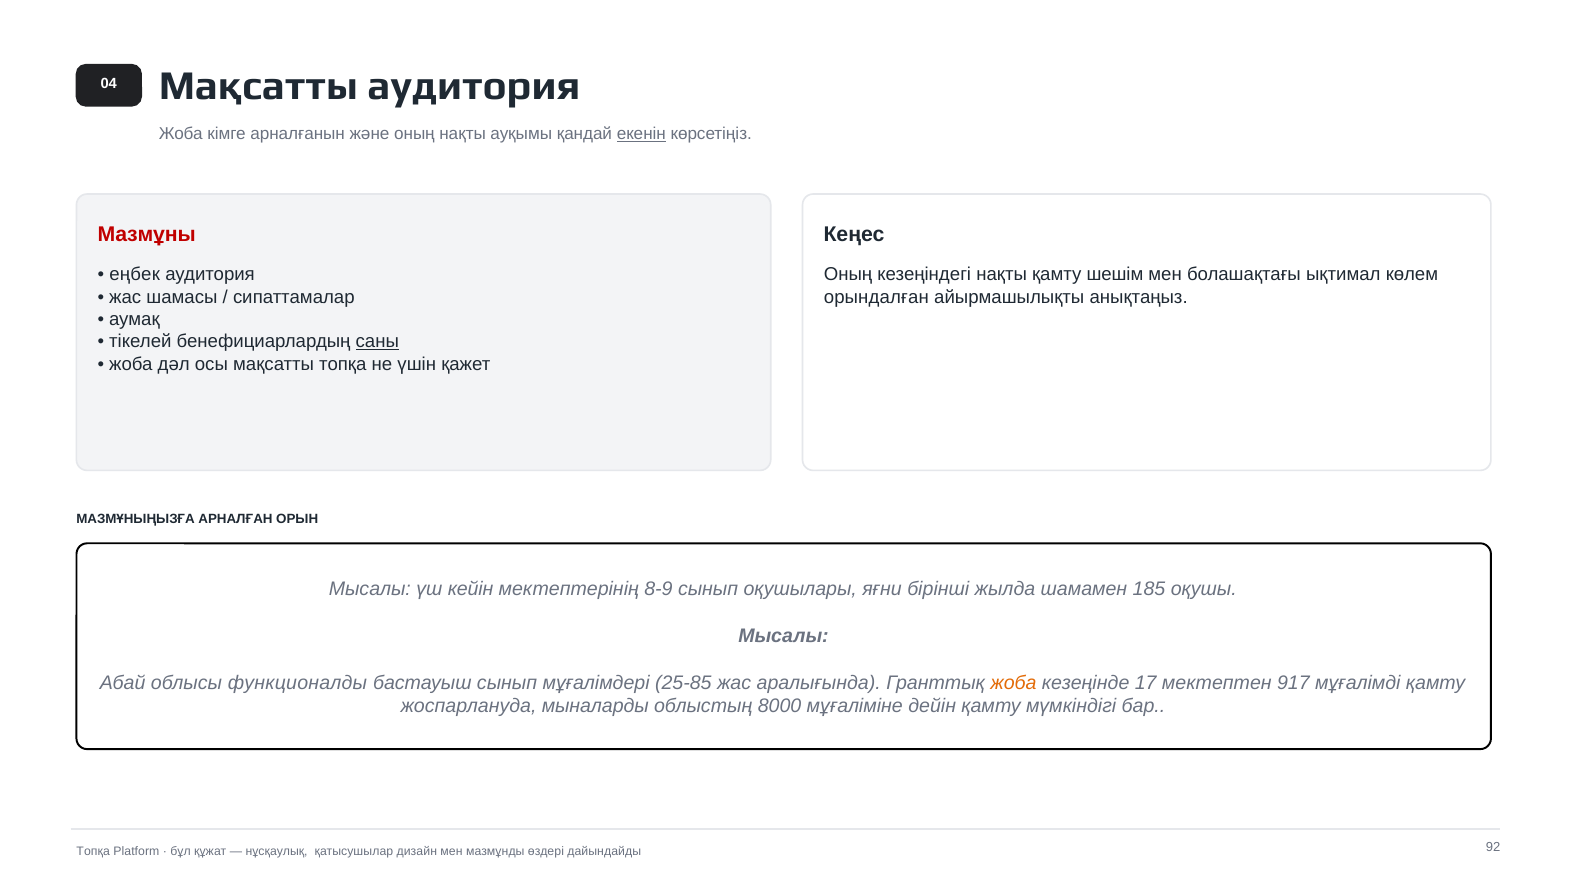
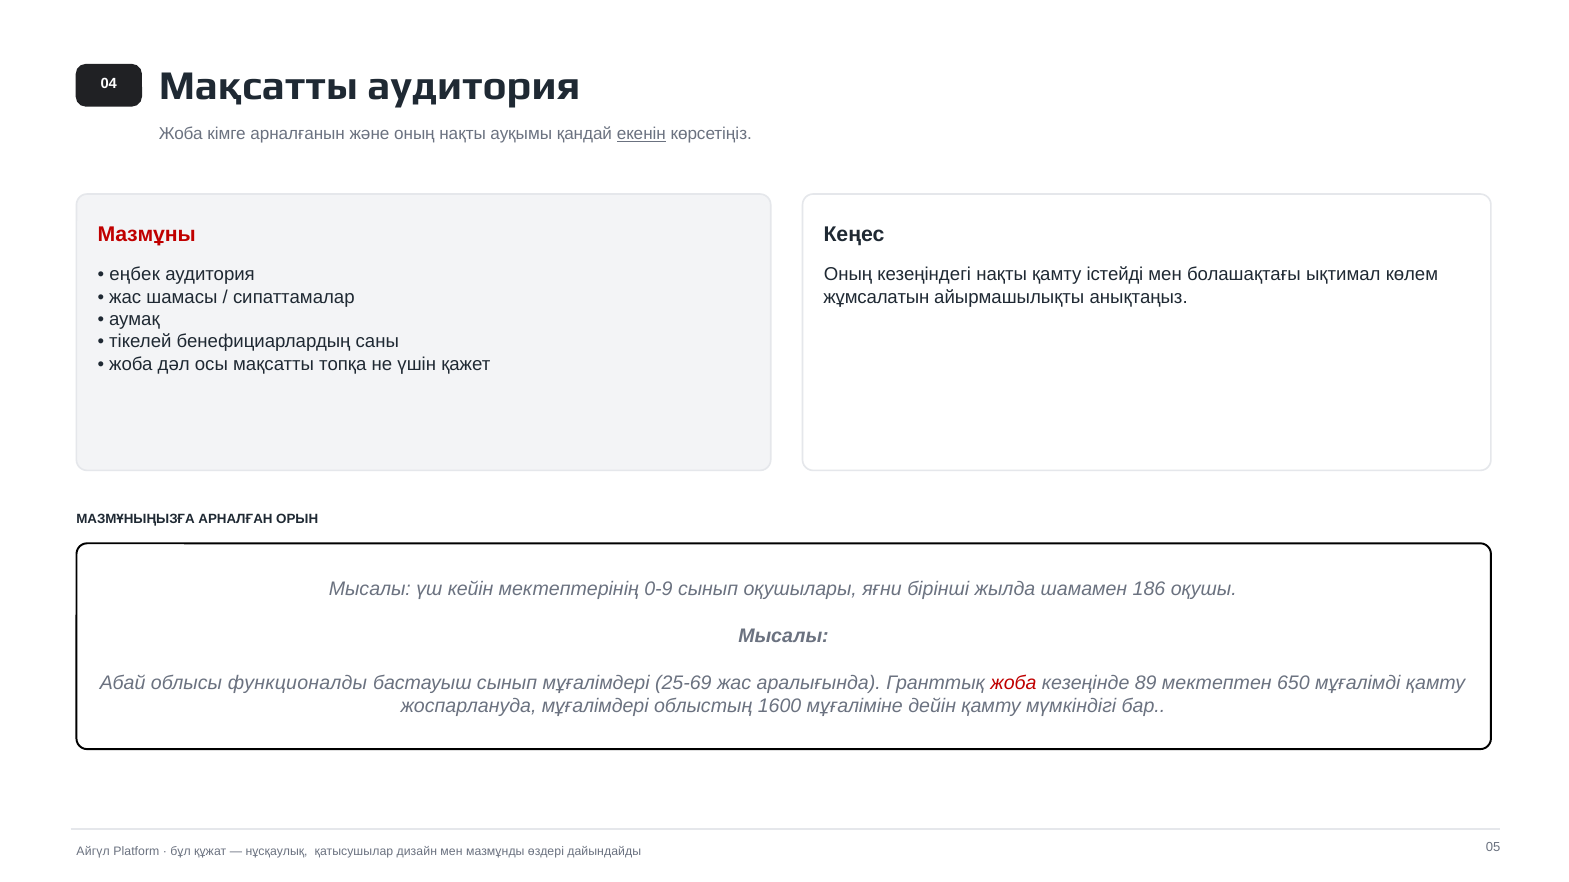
шешім: шешім -> істейді (1115, 275)
орындалған: орындалған -> жұмсалатын (876, 297)
саны underline: present -> none (377, 342)
8-9: 8-9 -> 0-9 (658, 589)
185: 185 -> 186 (1149, 589)
25-85: 25-85 -> 25-69 (683, 683)
жоба colour: orange -> red (1013, 683)
17: 17 -> 89 (1146, 683)
917: 917 -> 650 (1293, 683)
жоспарлануда мыналарды: мыналарды -> мұғалімдері (595, 707)
8000: 8000 -> 1600 (780, 707)
Топқа: Топқа -> Айгүл (93, 852)
92: 92 -> 05 (1493, 848)
